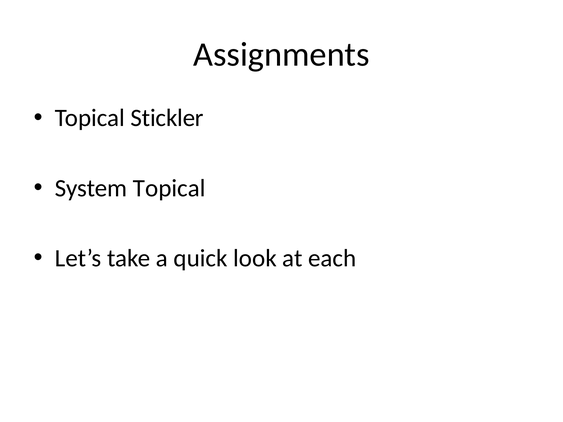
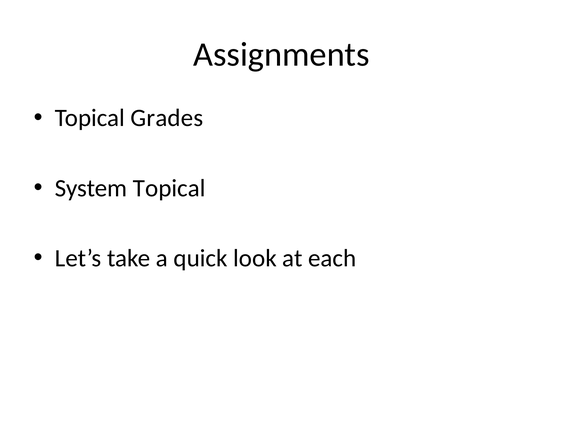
Stickler: Stickler -> Grades (167, 118)
